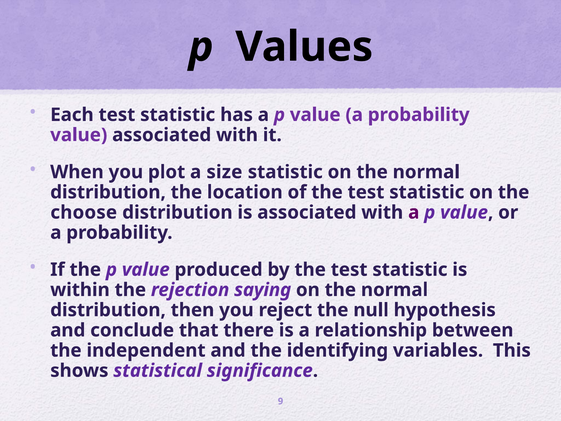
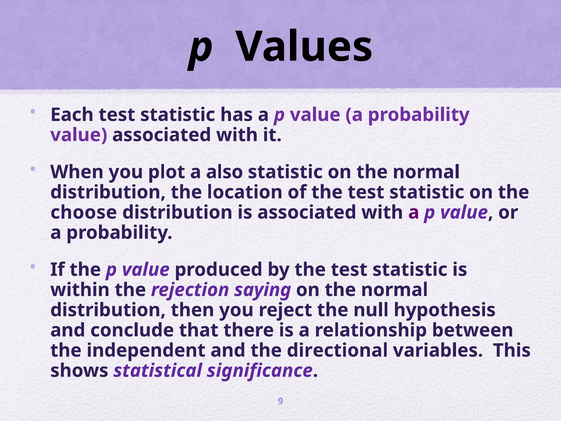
size: size -> also (225, 172)
identifying: identifying -> directional (337, 350)
